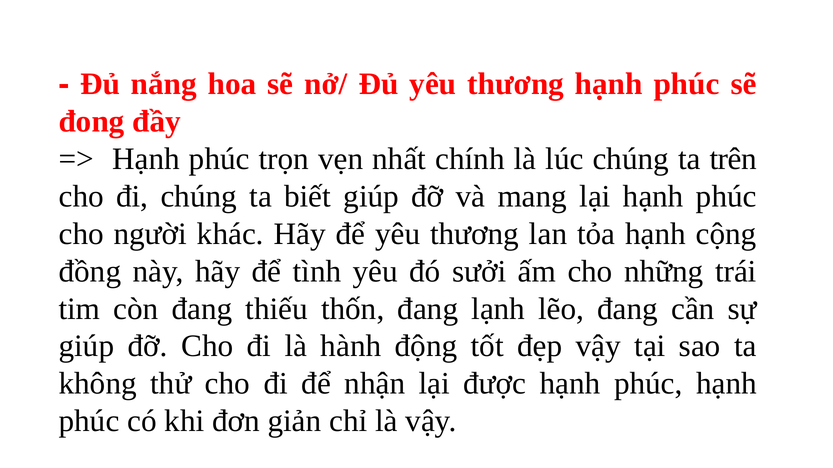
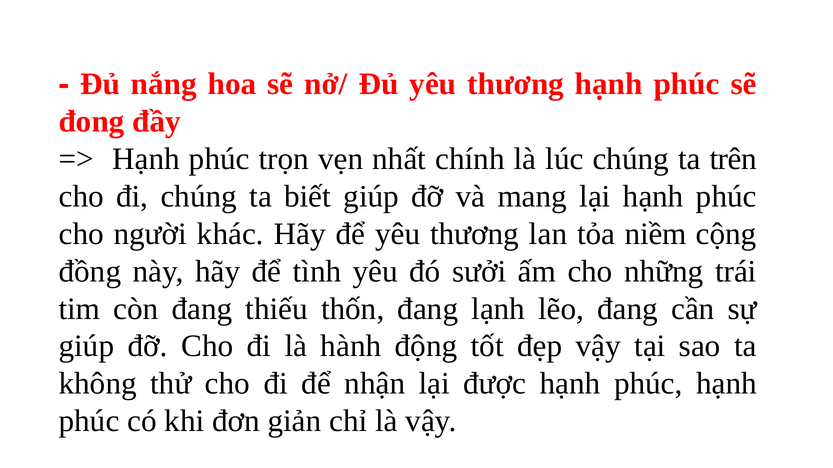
tỏa hạnh: hạnh -> niềm (656, 234)
